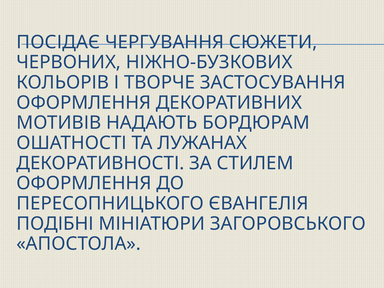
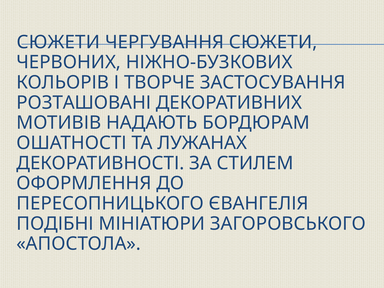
ПОСІДАЄ: ПОСІДАЄ -> СЮЖЕТИ (58, 42)
ОФОРМЛЕННЯ: ОФОРМЛЕННЯ -> РОЗТАШОВАНІ (84, 103)
